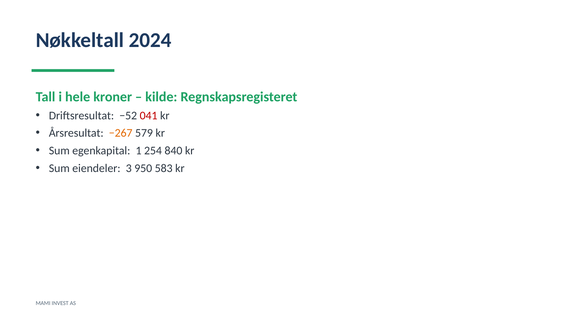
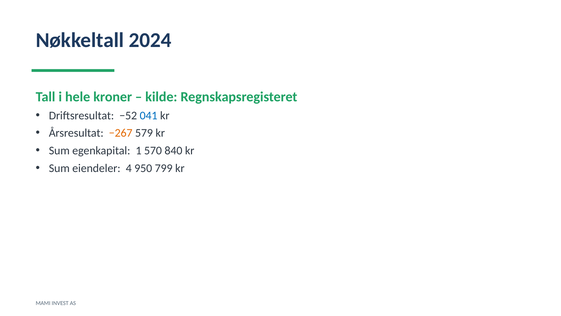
041 colour: red -> blue (149, 115)
254: 254 -> 570 (153, 150)
3: 3 -> 4 (129, 168)
583: 583 -> 799 (164, 168)
